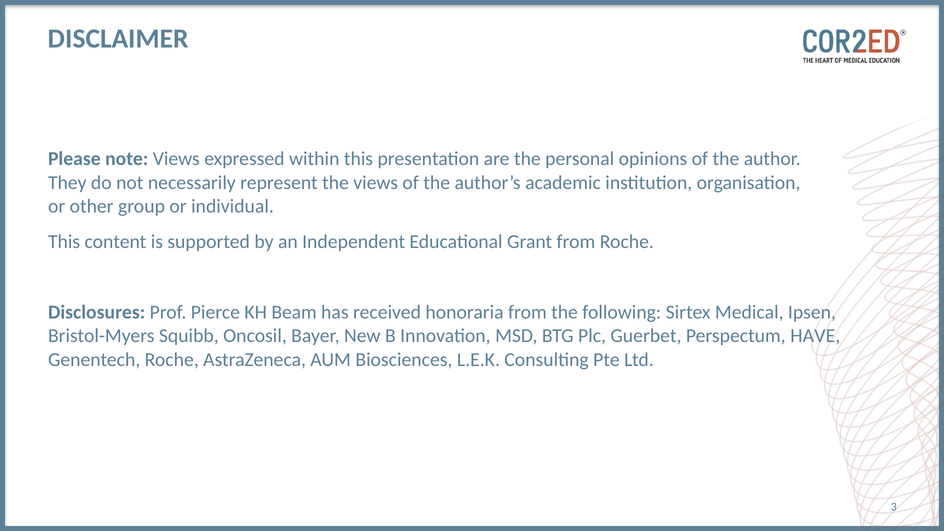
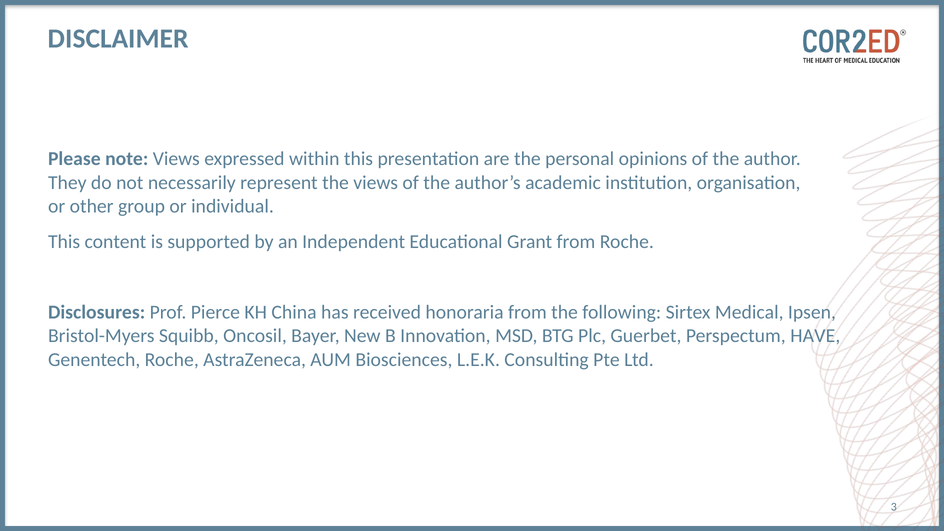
Beam: Beam -> China (294, 312)
